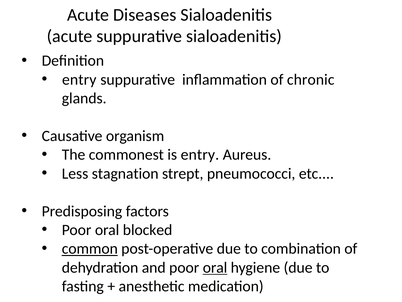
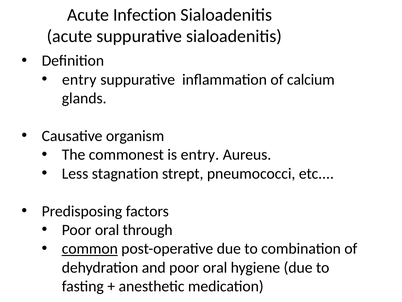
Diseases: Diseases -> Infection (145, 15)
chronic: chronic -> calcium (311, 79)
blocked: blocked -> through (148, 230)
oral underline: present -> none (215, 267)
